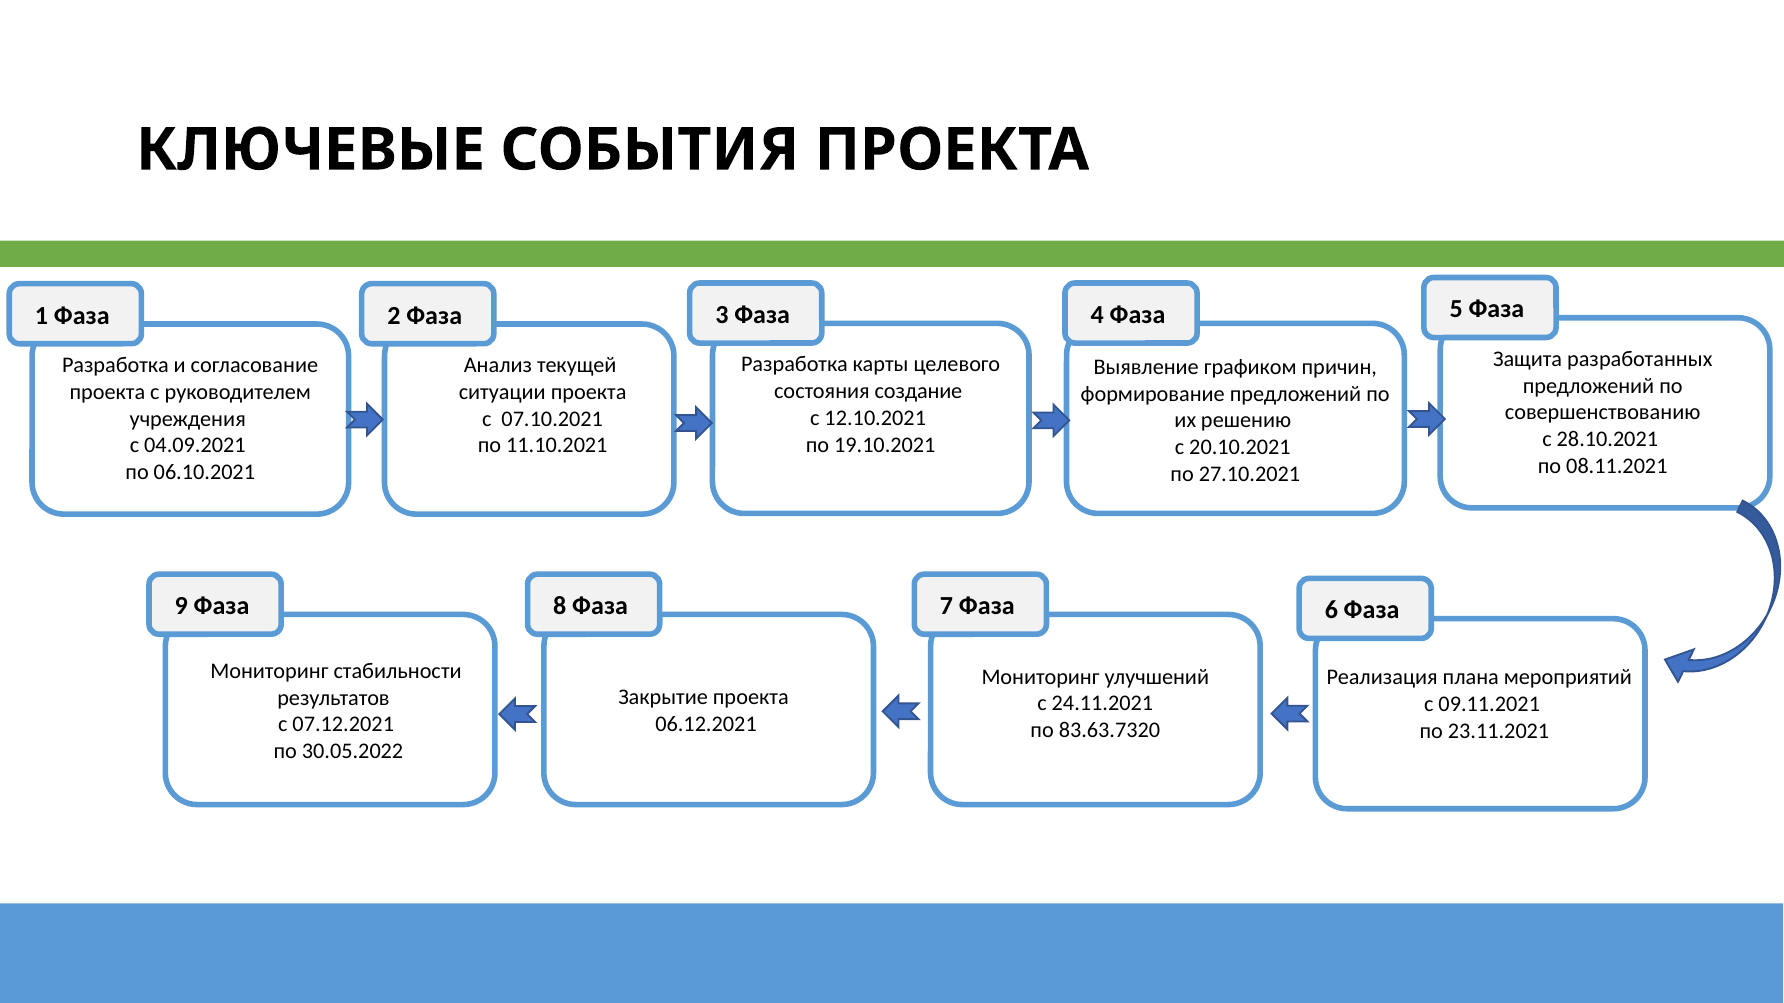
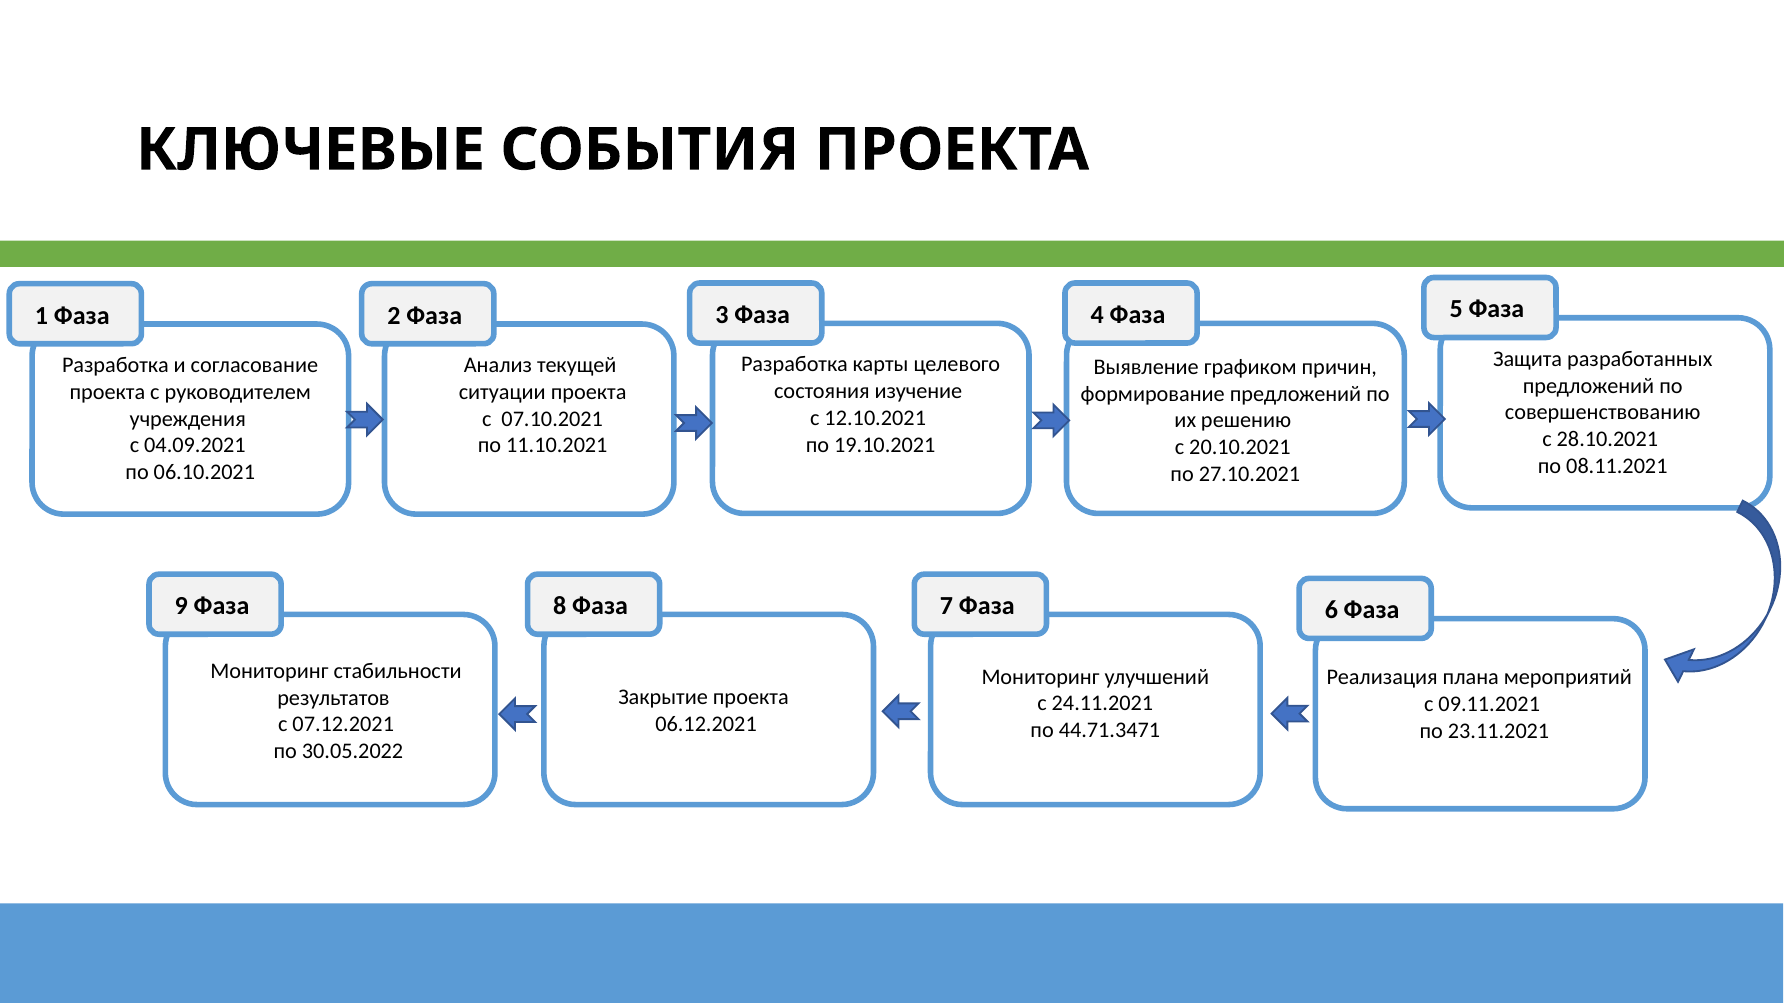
создание: создание -> изучение (918, 391)
83.63.7320: 83.63.7320 -> 44.71.3471 (1109, 731)
